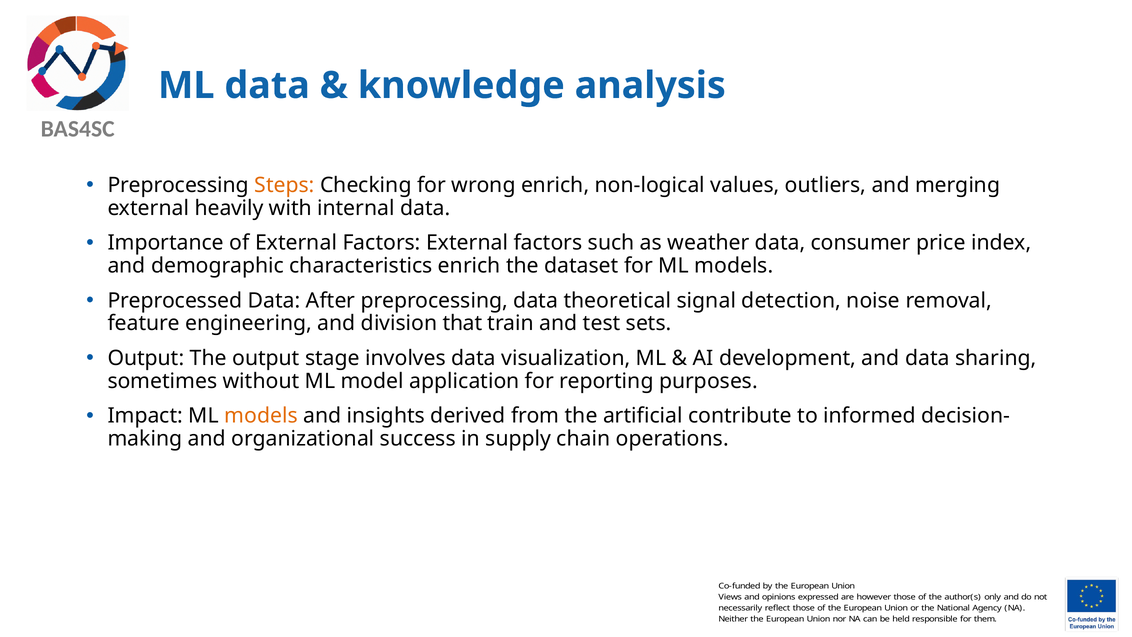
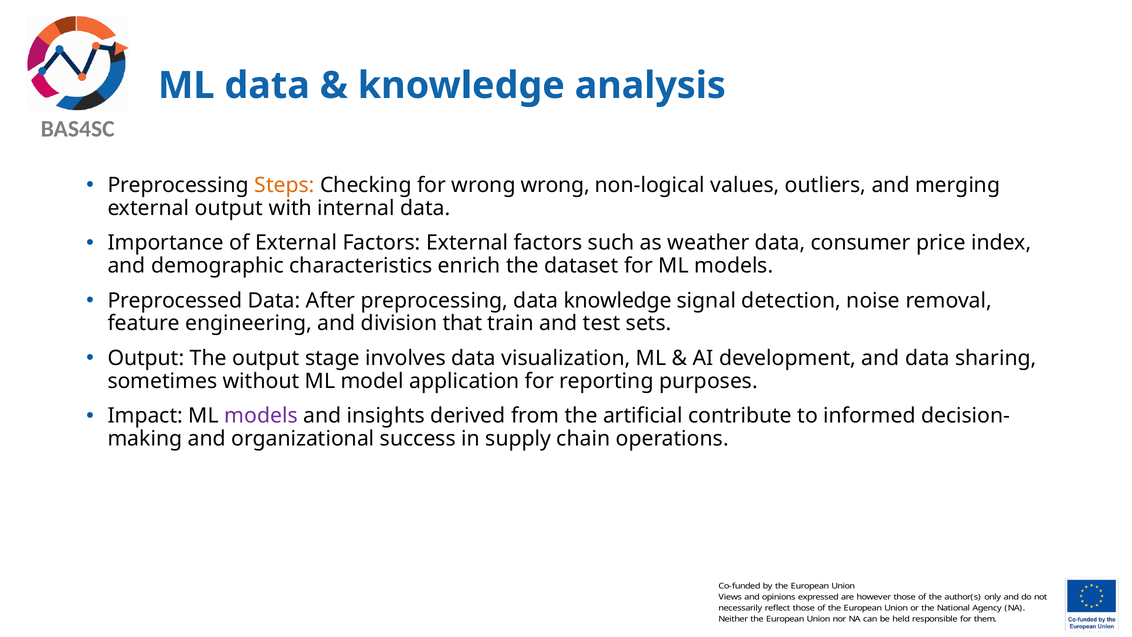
wrong enrich: enrich -> wrong (555, 185)
external heavily: heavily -> output (229, 208)
data theoretical: theoretical -> knowledge (618, 300)
models colour: orange -> purple (261, 416)
